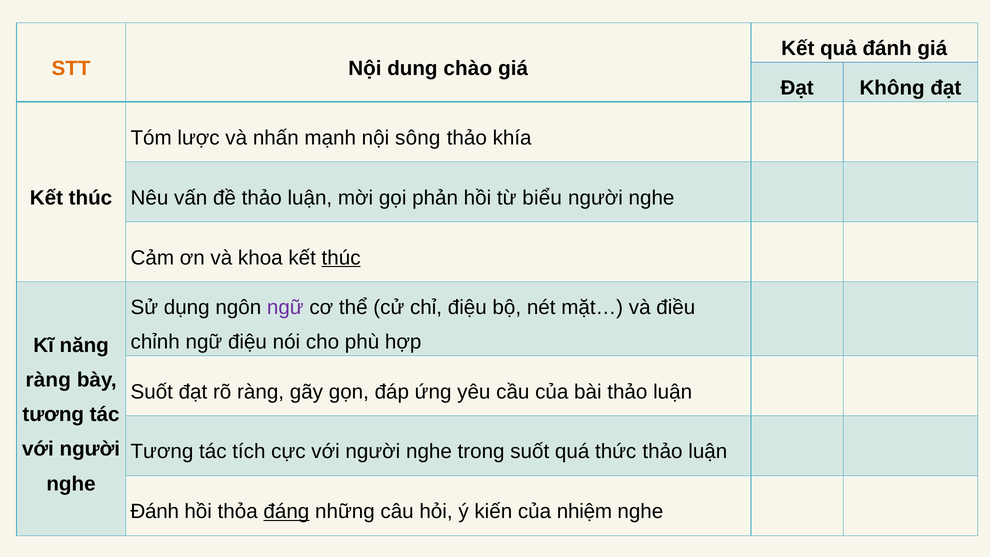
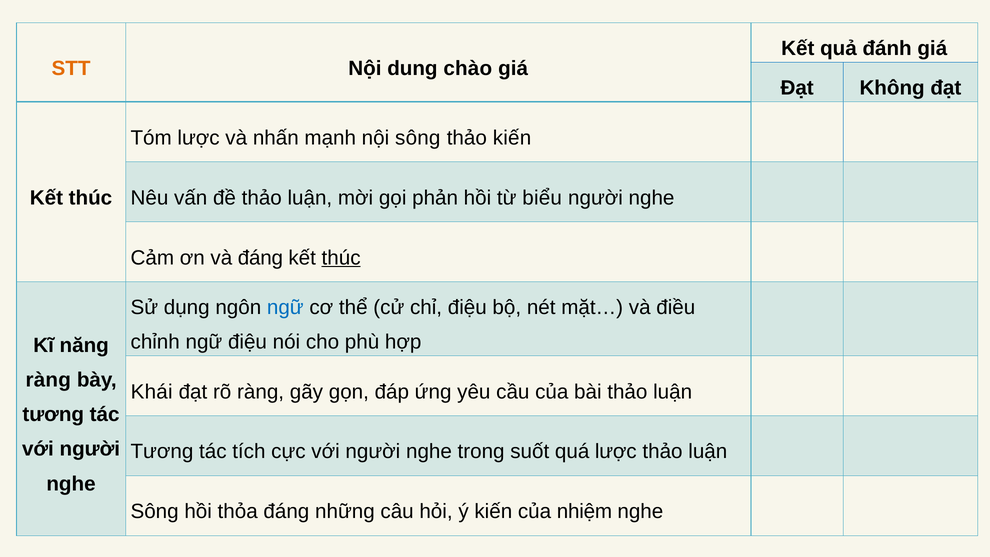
thảo khía: khía -> kiến (512, 138)
và khoa: khoa -> đáng (260, 258)
ngữ colour: purple -> blue (285, 307)
Suốt: Suốt -> Khái (152, 392)
quá thức: thức -> lược (616, 452)
Đánh: Đánh -> Sông (155, 512)
đáng underline: present -> none (286, 512)
